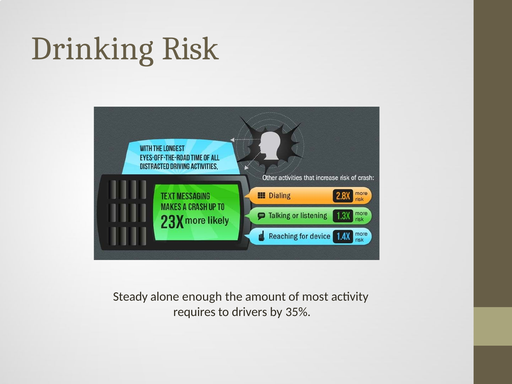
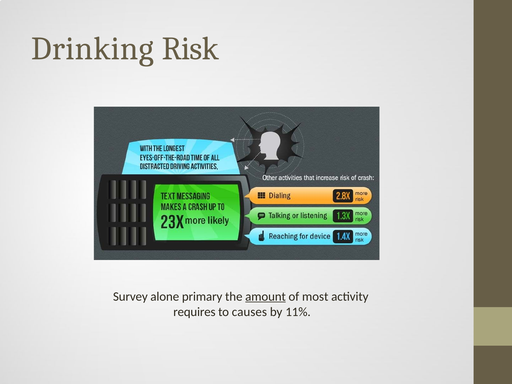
Steady: Steady -> Survey (130, 297)
enough: enough -> primary (202, 297)
amount underline: none -> present (266, 297)
drivers: drivers -> causes (249, 312)
35%: 35% -> 11% (298, 312)
